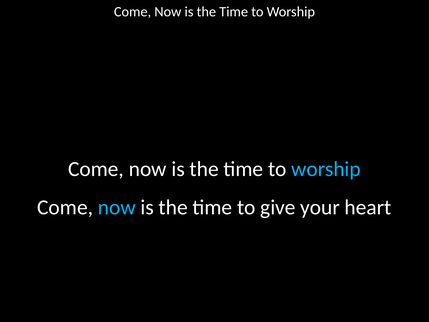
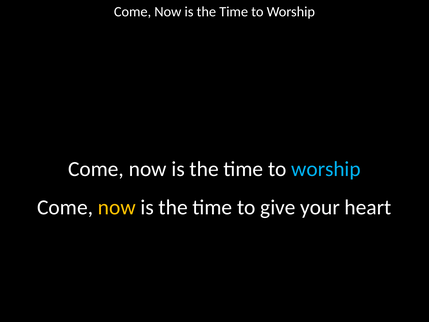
now colour: light blue -> yellow (117, 207)
